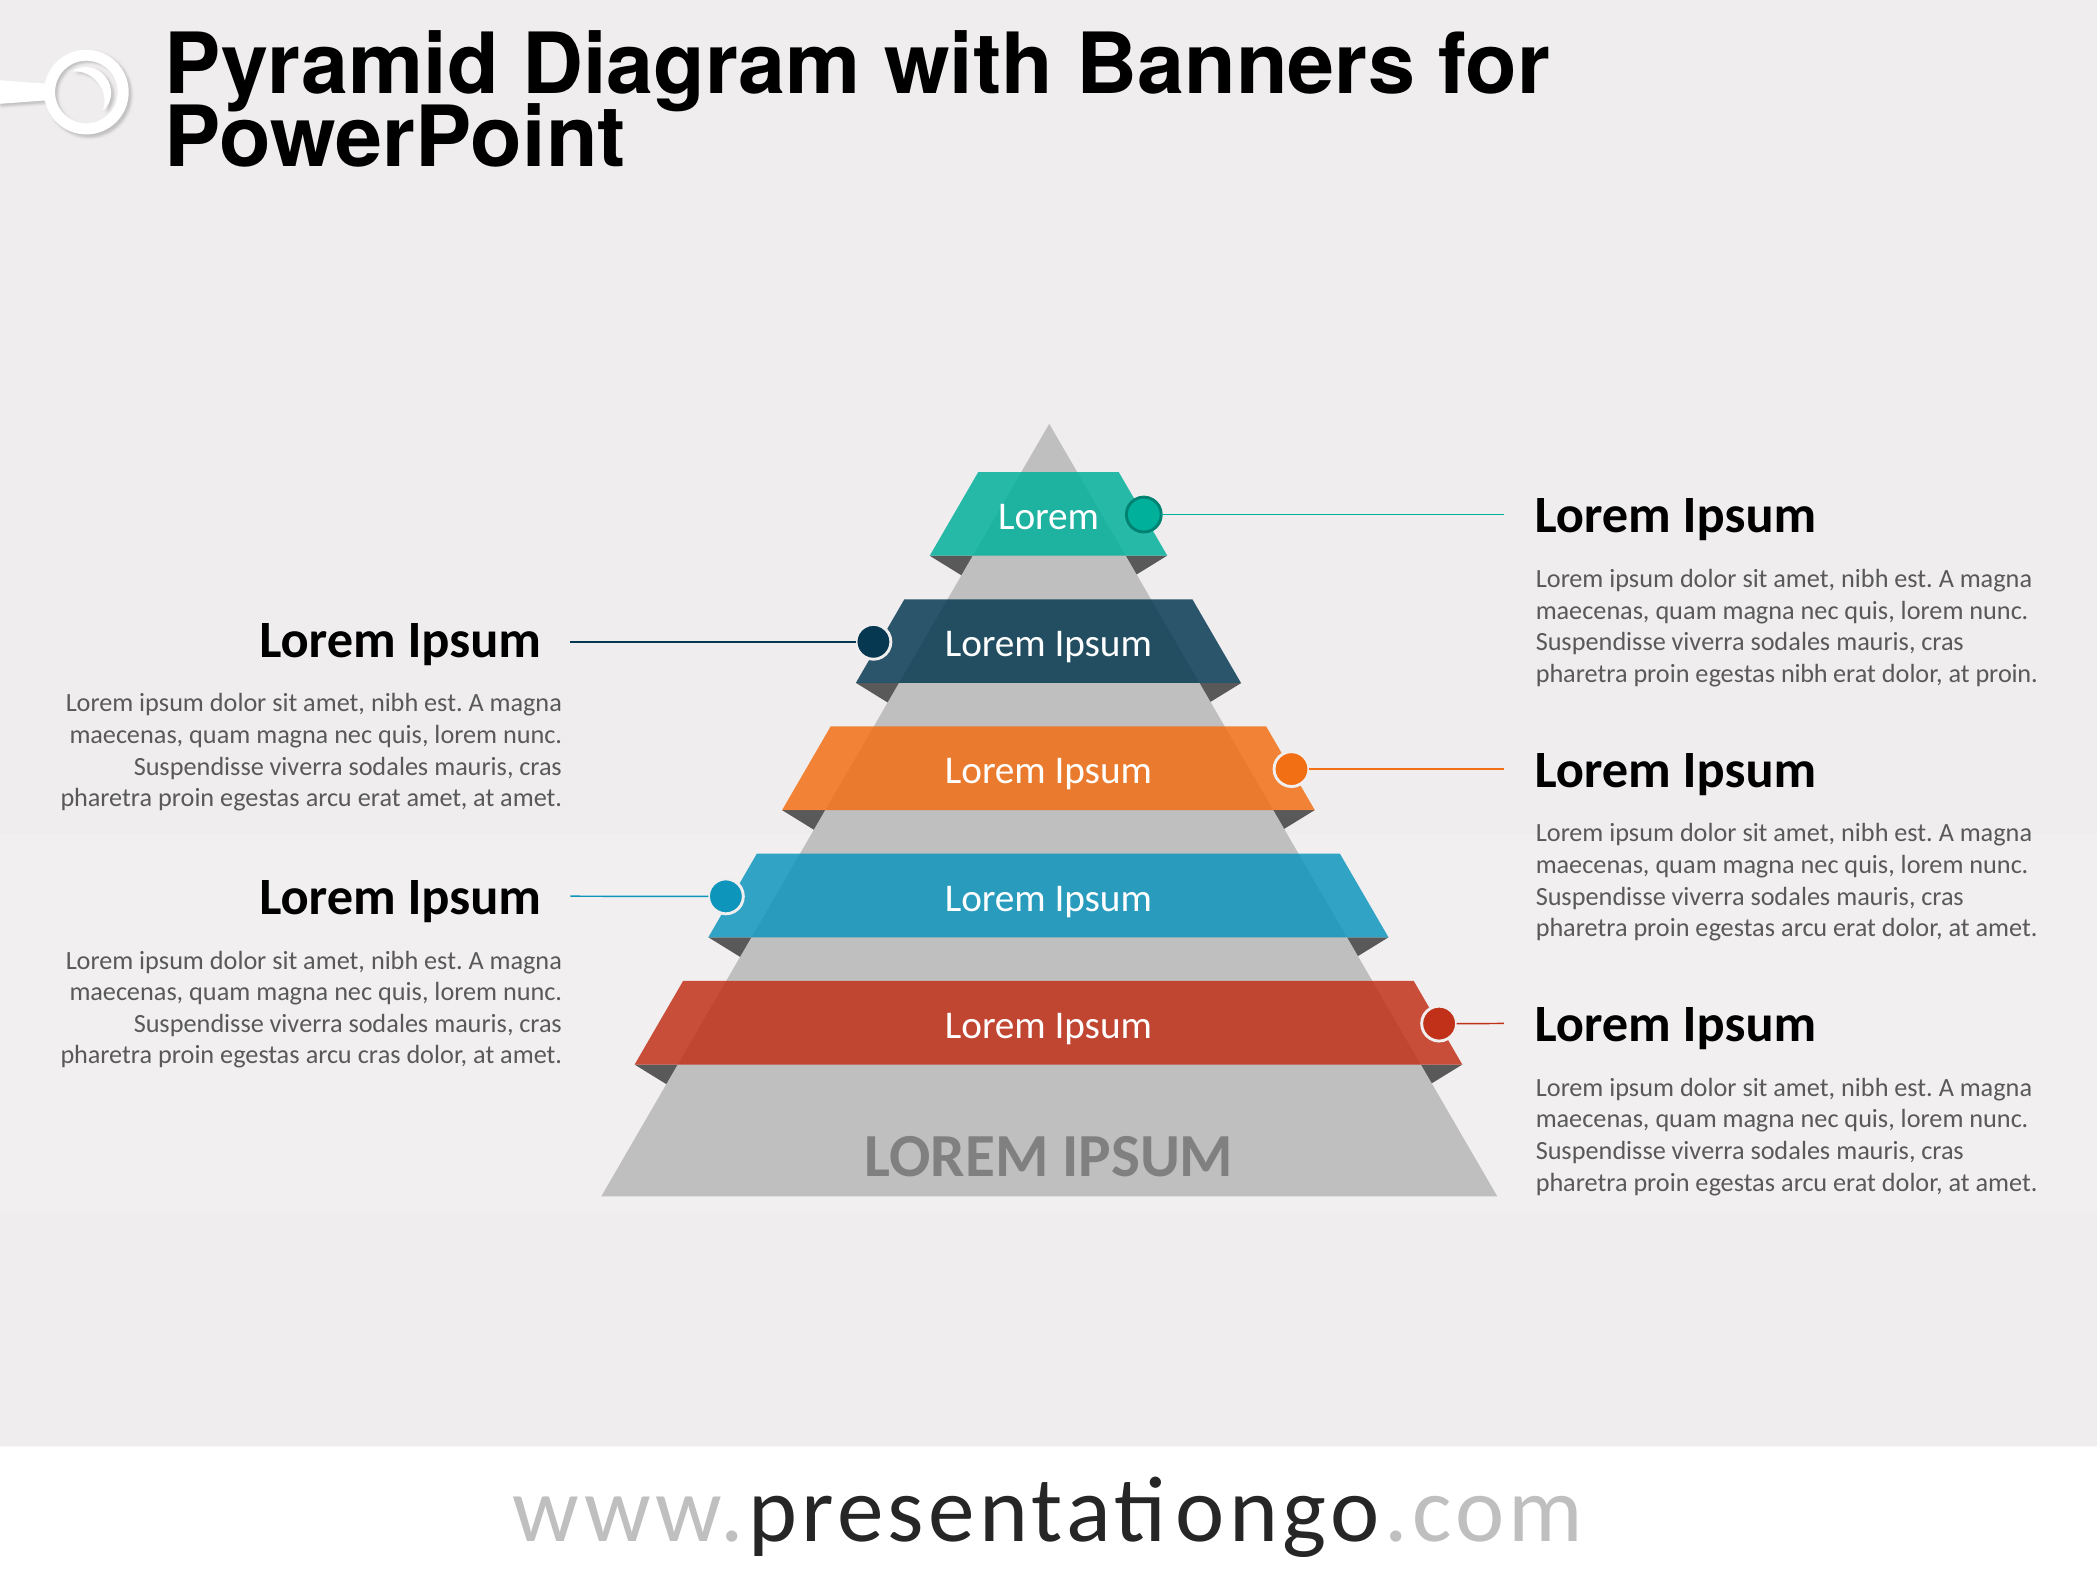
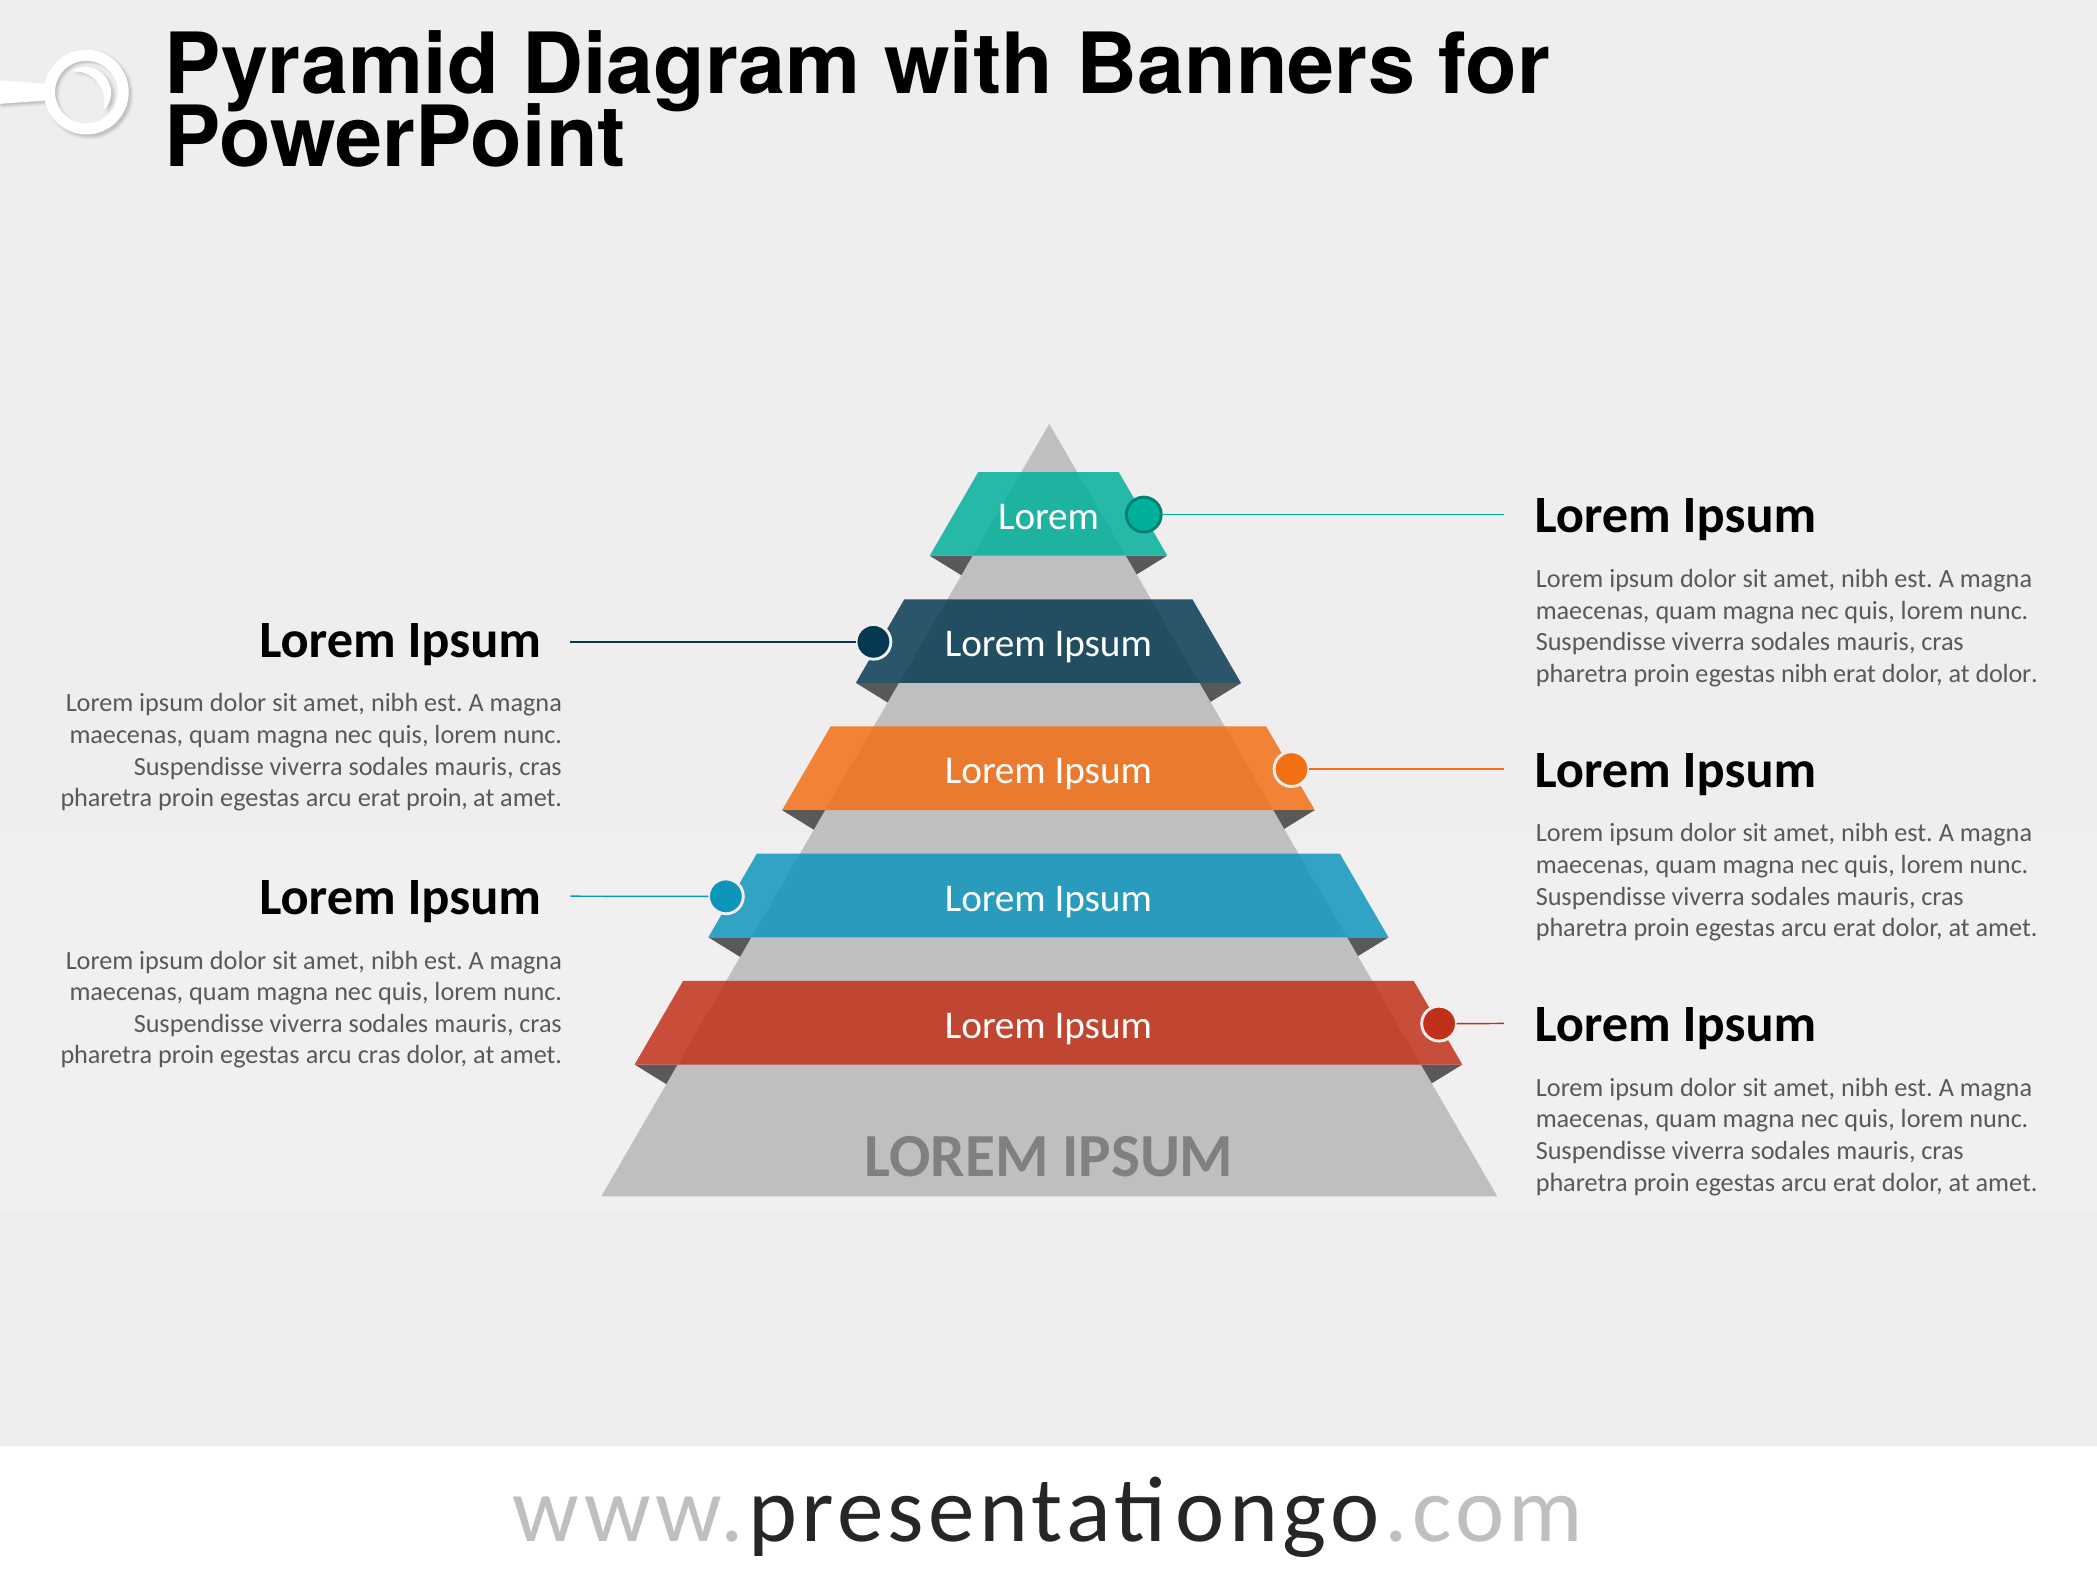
at proin: proin -> dolor (2007, 673)
erat amet: amet -> proin (437, 798)
